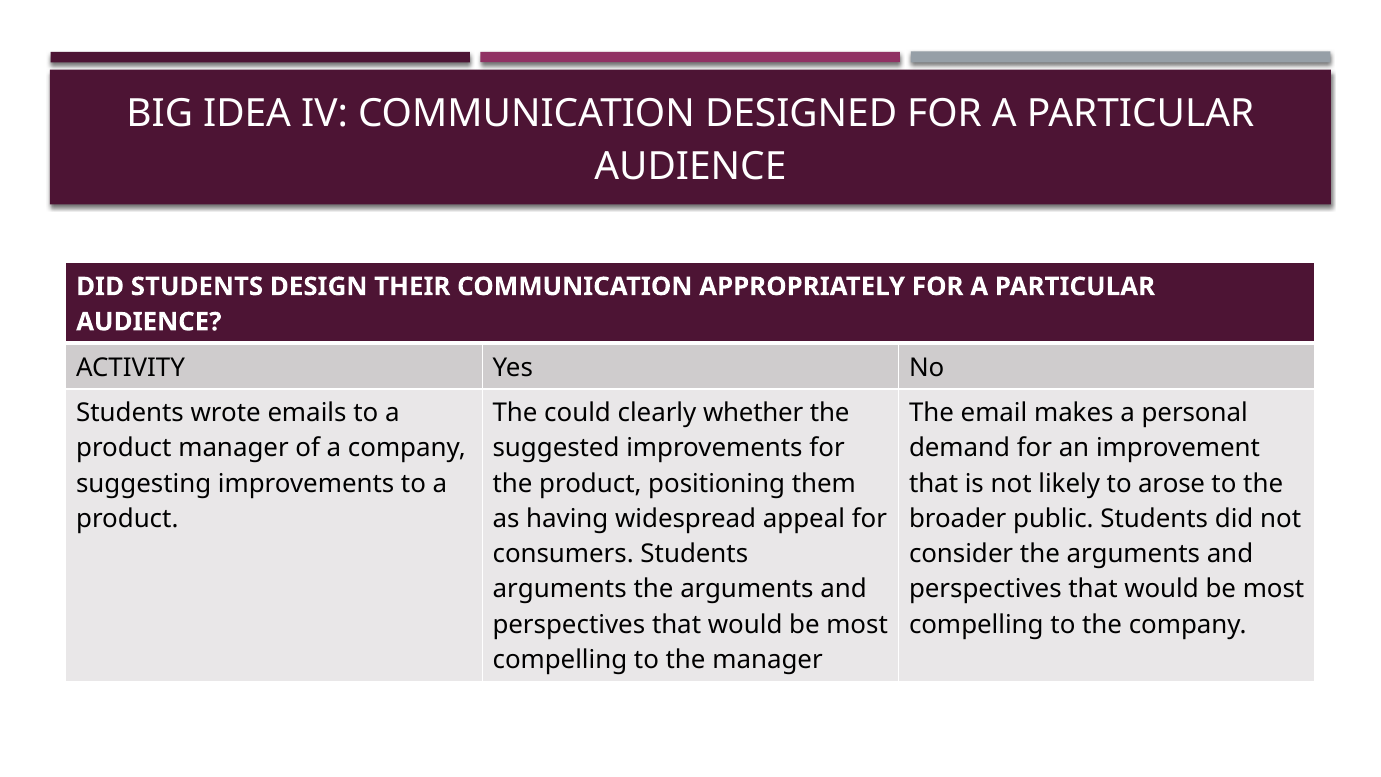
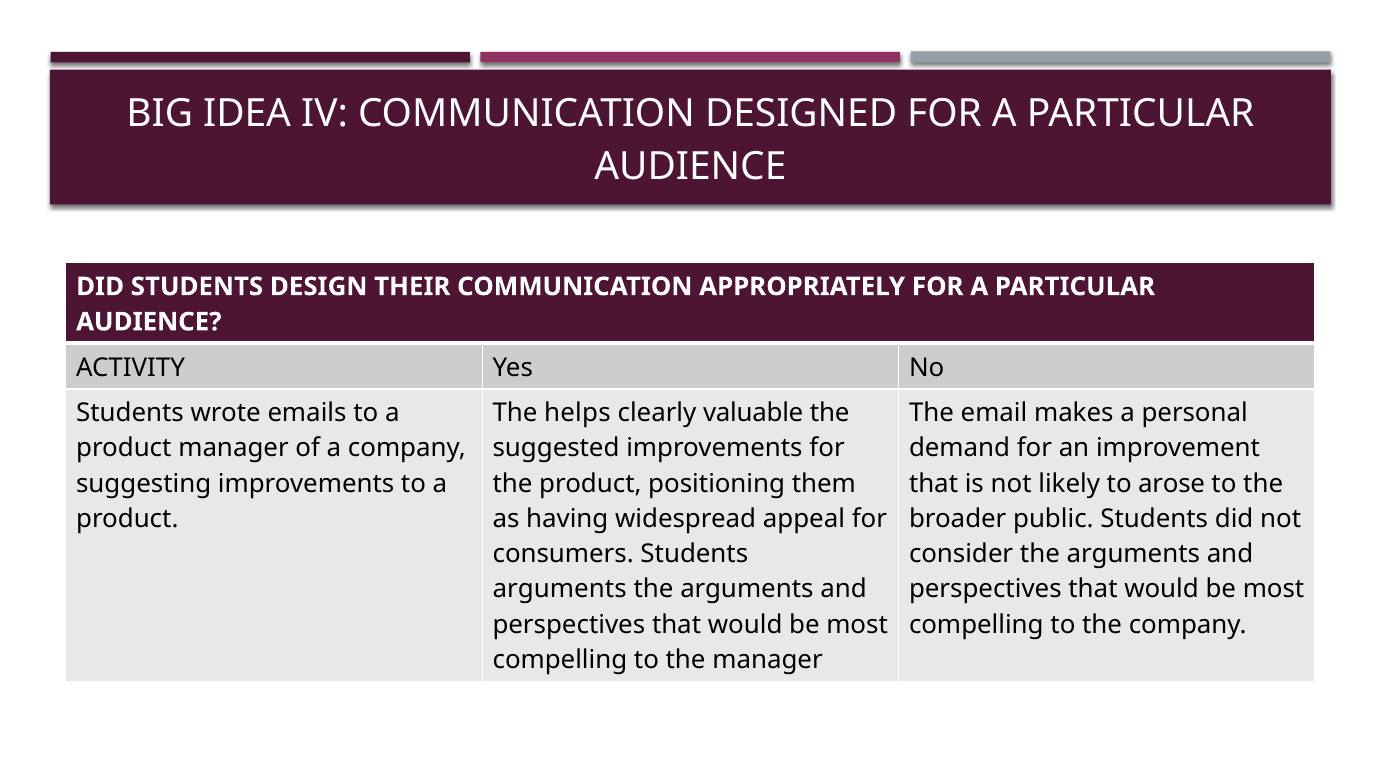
could: could -> helps (577, 413)
whether: whether -> valuable (753, 413)
